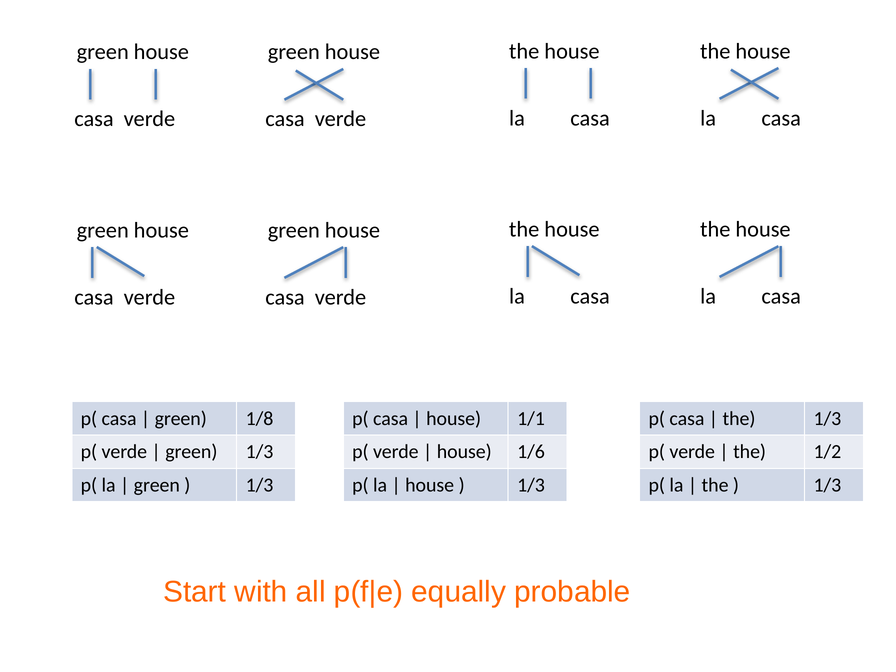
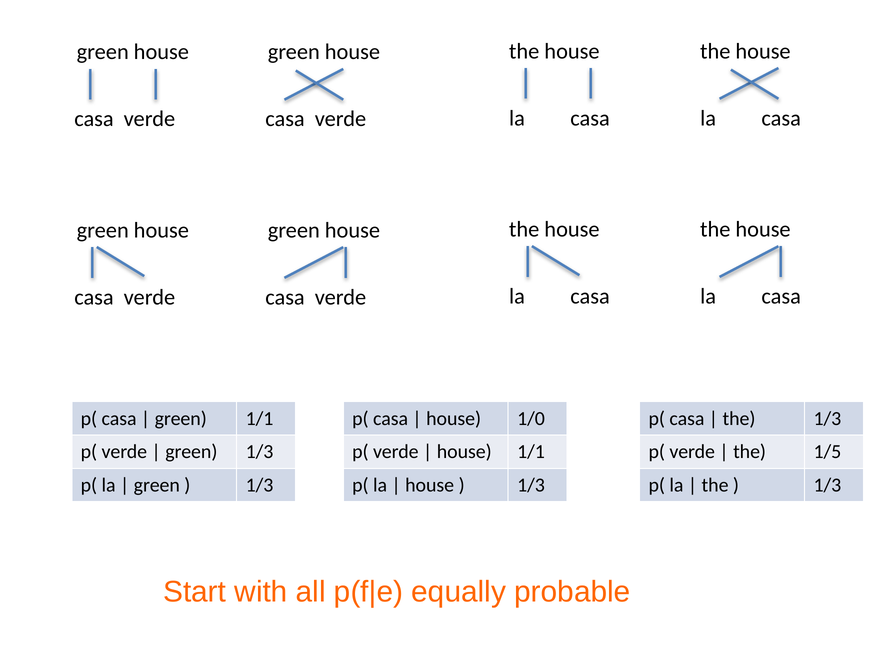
green 1/8: 1/8 -> 1/1 (260, 419)
1/1: 1/1 -> 1/0 (531, 419)
house 1/6: 1/6 -> 1/1 (531, 452)
1/2: 1/2 -> 1/5 (827, 452)
